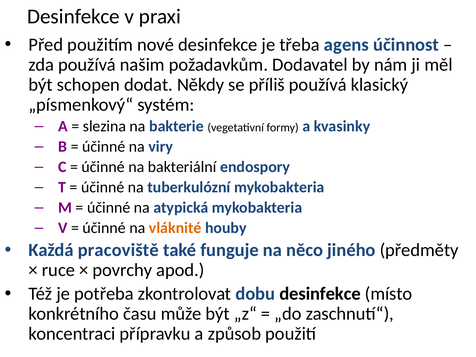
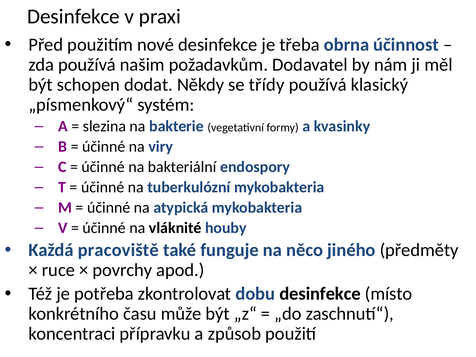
agens: agens -> obrna (347, 45)
příliš: příliš -> třídy (267, 85)
vláknité colour: orange -> black (175, 228)
